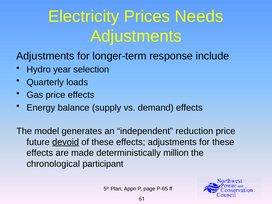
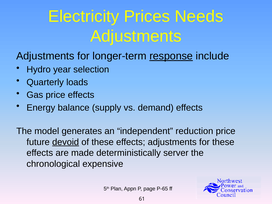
response underline: none -> present (171, 56)
million: million -> server (176, 153)
participant: participant -> expensive (103, 164)
